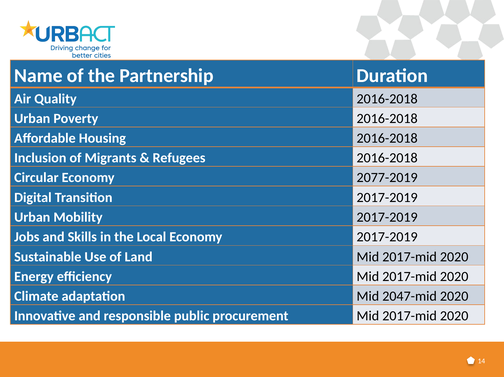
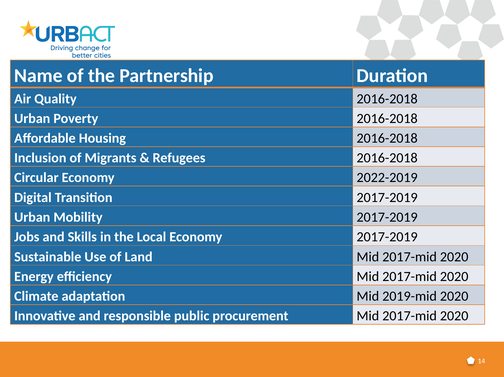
2077-2019: 2077-2019 -> 2022-2019 (387, 178)
2047-mid: 2047-mid -> 2019-mid (410, 296)
